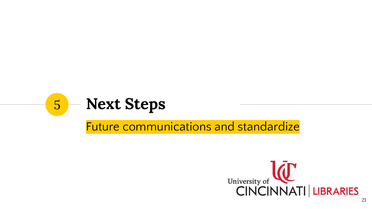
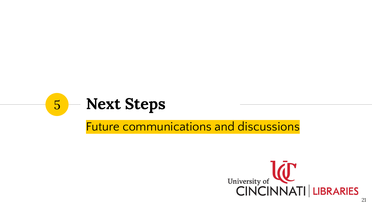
standardize: standardize -> discussions (269, 127)
